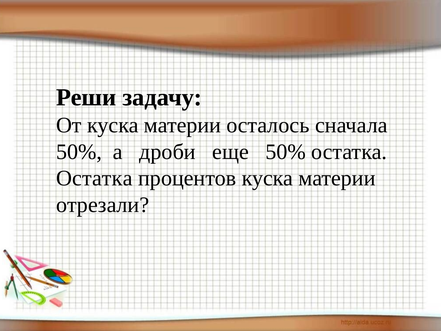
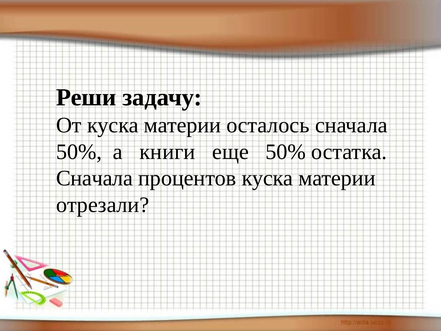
дроби: дроби -> книги (167, 152)
Остатка: Остатка -> Сначала (94, 178)
